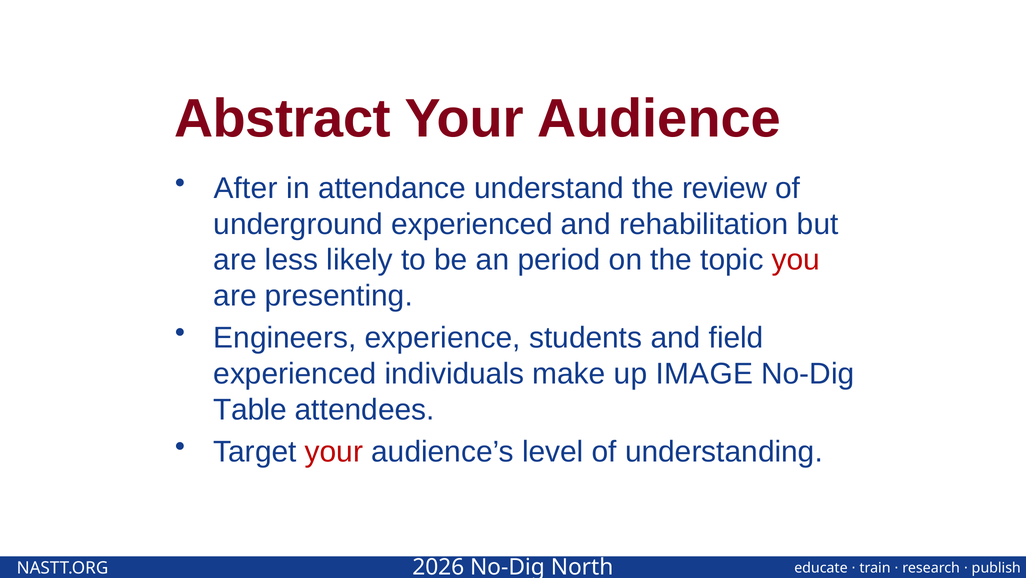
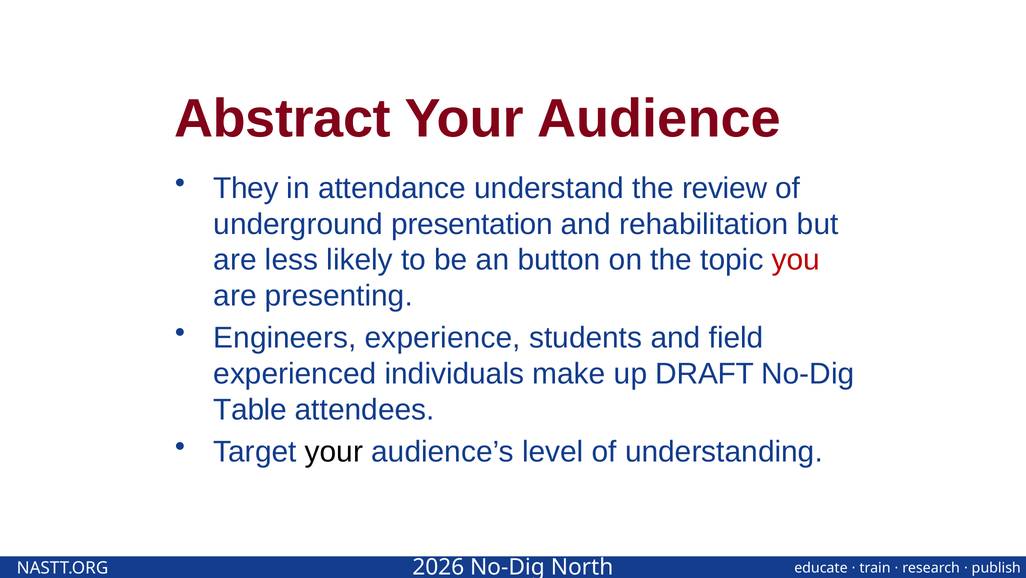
After: After -> They (246, 188)
underground experienced: experienced -> presentation (472, 224)
period: period -> button (559, 260)
IMAGE: IMAGE -> DRAFT (705, 374)
your colour: red -> black (334, 451)
